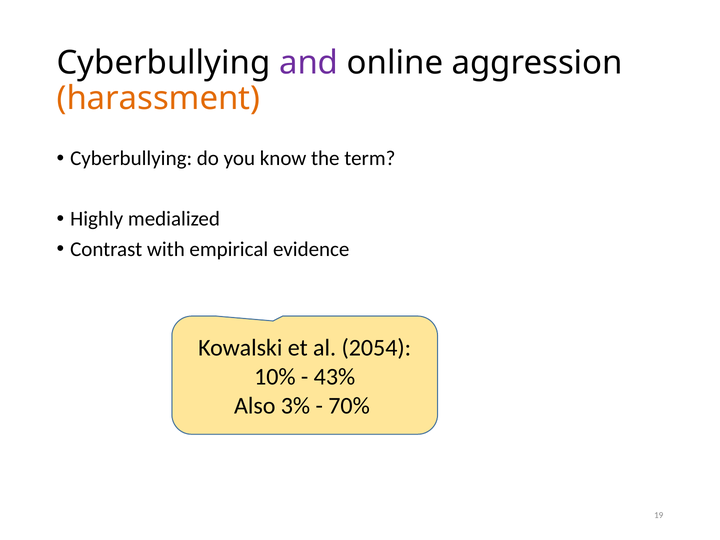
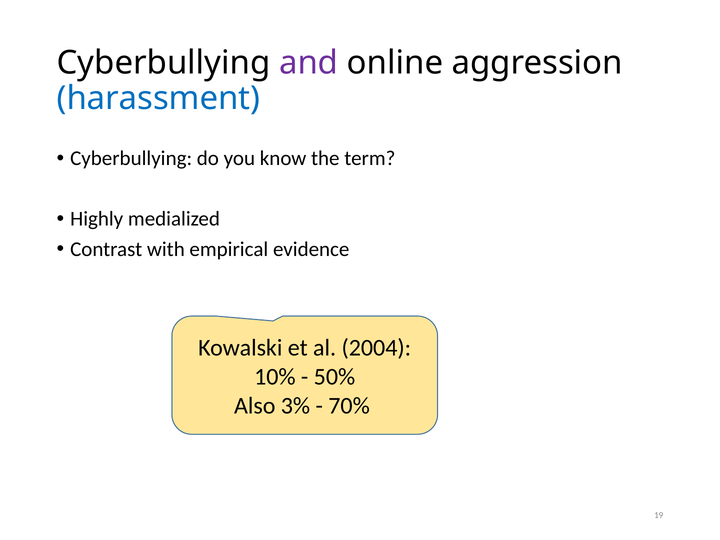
harassment colour: orange -> blue (158, 99)
2054: 2054 -> 2004 (376, 348)
43%: 43% -> 50% (334, 377)
